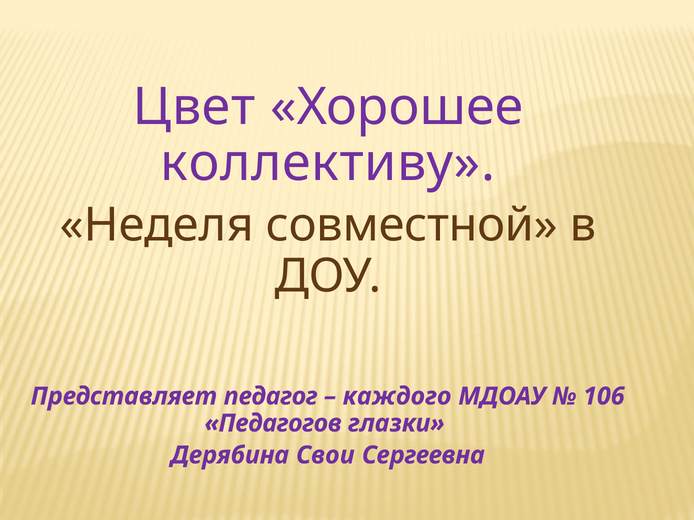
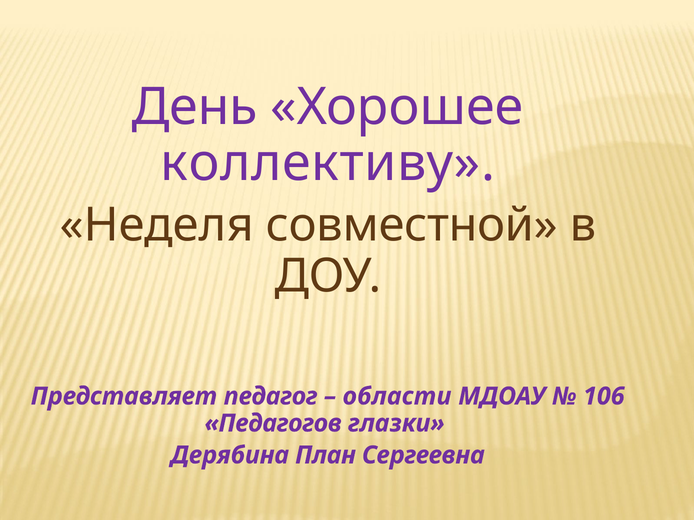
Цвет: Цвет -> День (195, 107)
каждого: каждого -> области (397, 397)
Свои: Свои -> План (326, 456)
